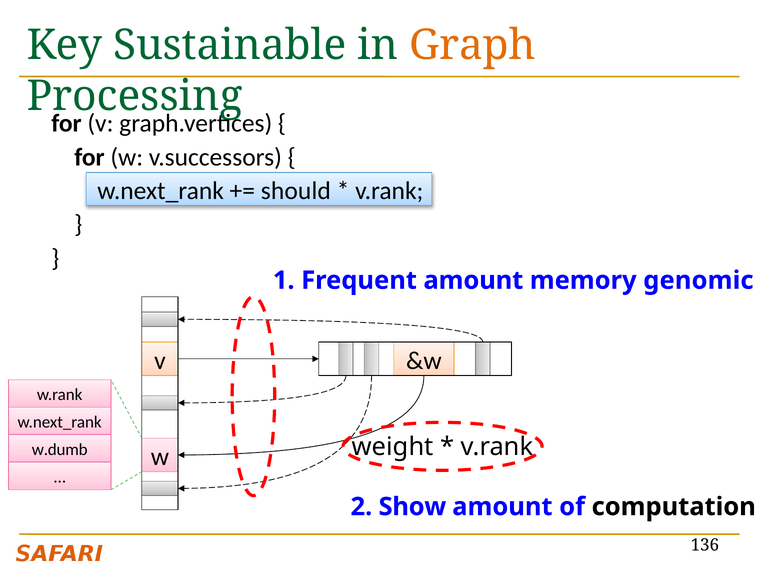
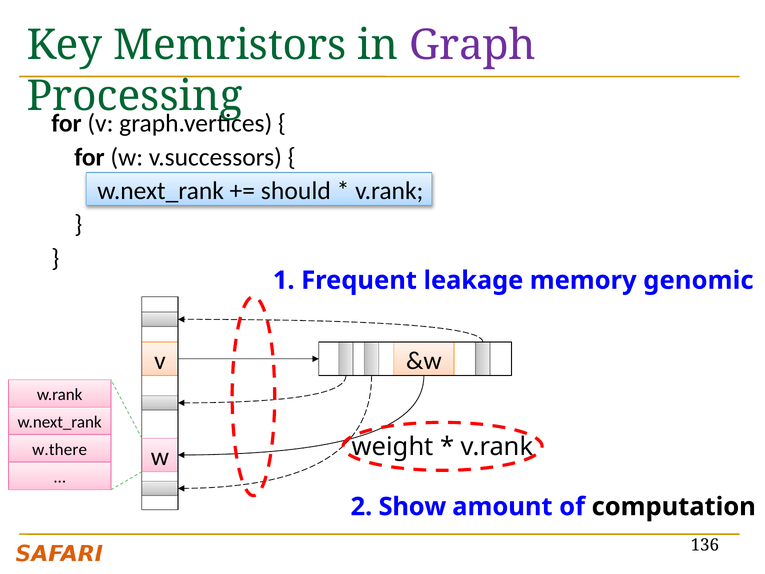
Sustainable: Sustainable -> Memristors (230, 45)
Graph colour: orange -> purple (472, 45)
Frequent amount: amount -> leakage (473, 280)
w.dumb: w.dumb -> w.there (60, 449)
